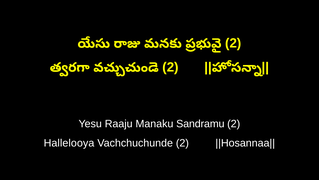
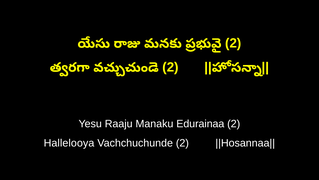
Sandramu: Sandramu -> Edurainaa (200, 124)
